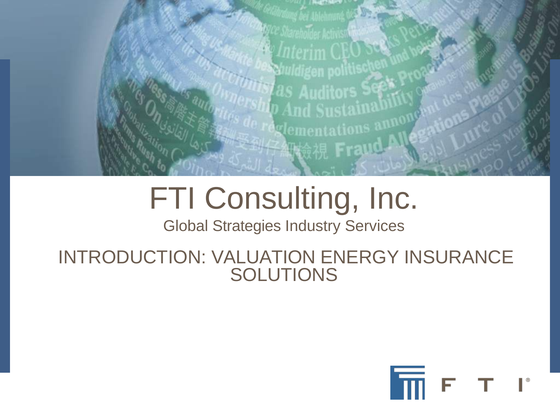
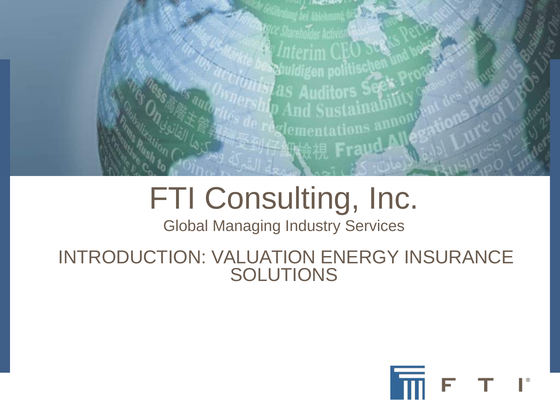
Strategies: Strategies -> Managing (247, 226)
